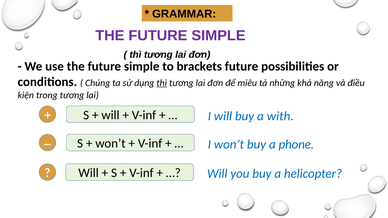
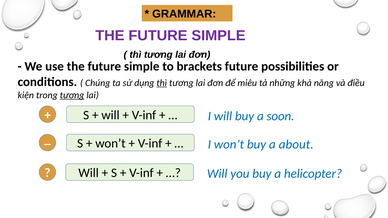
tương underline: none -> present (72, 95)
with: with -> soon (280, 116)
phone: phone -> about (296, 144)
